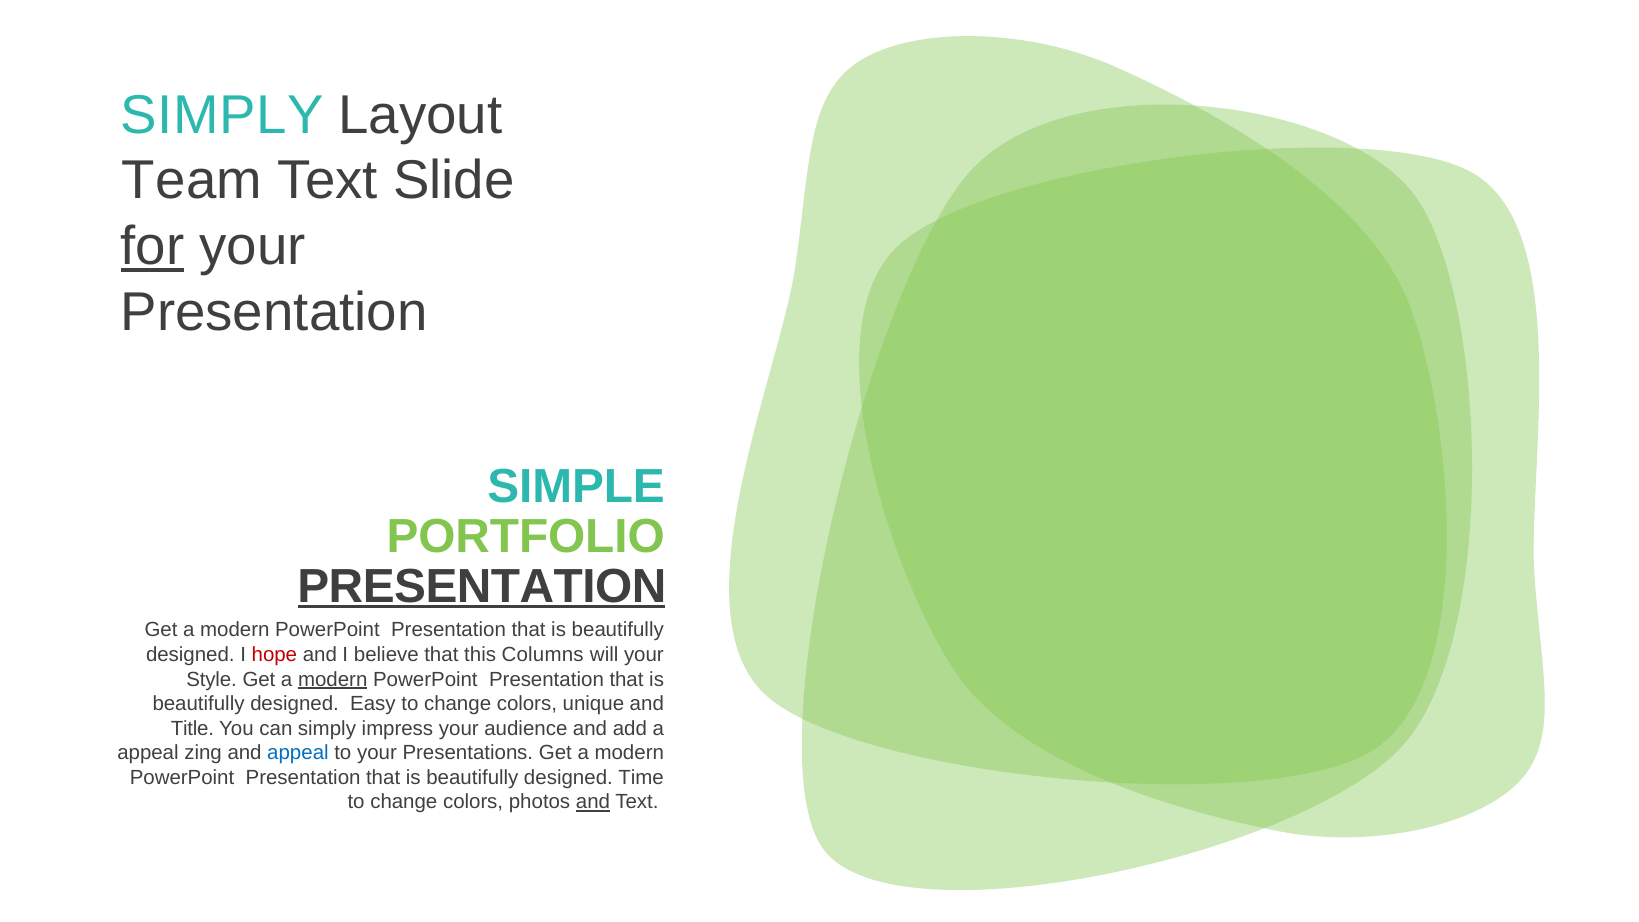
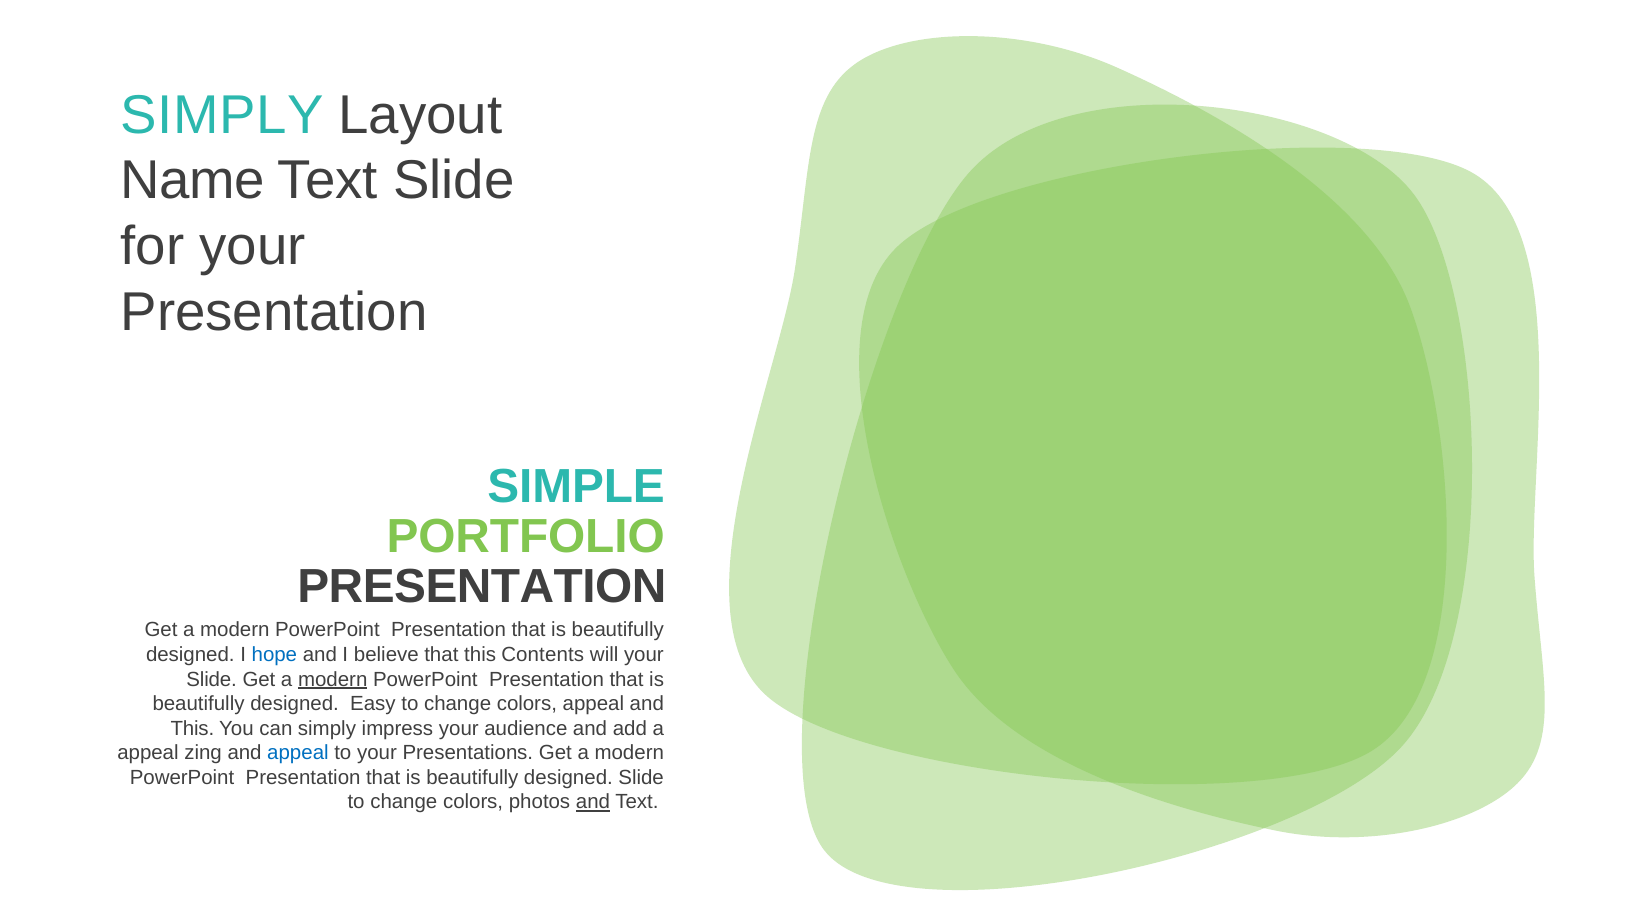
Team: Team -> Name (192, 181)
for underline: present -> none (153, 246)
PRESENTATION underline: present -> none (482, 586)
hope colour: red -> blue (274, 655)
Columns: Columns -> Contents (543, 655)
Style: Style -> Slide (212, 679)
colors unique: unique -> appeal (593, 704)
Title: Title -> This (192, 728)
designed Time: Time -> Slide (641, 778)
